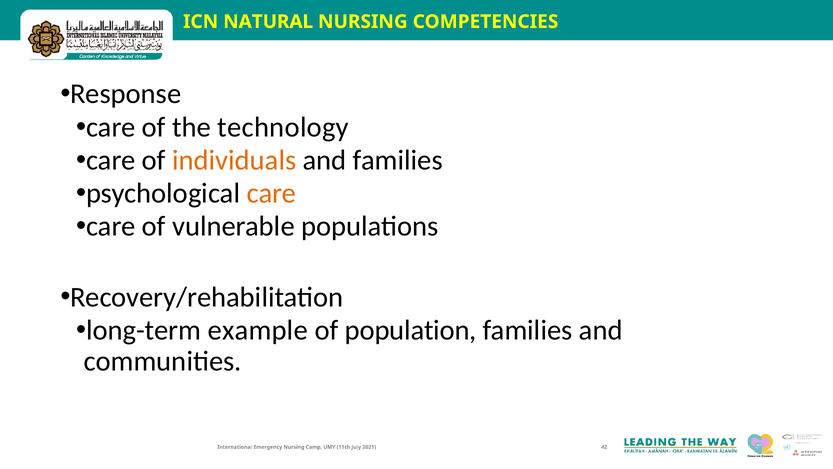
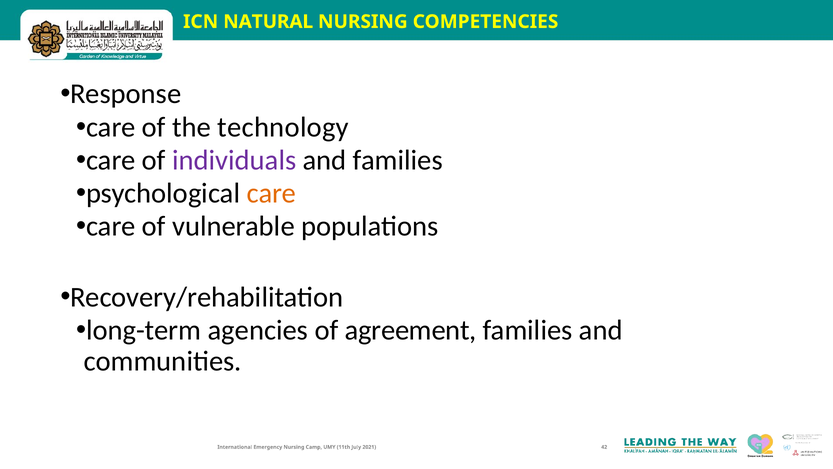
individuals colour: orange -> purple (234, 160)
example: example -> agencies (258, 330)
population: population -> agreement (411, 330)
